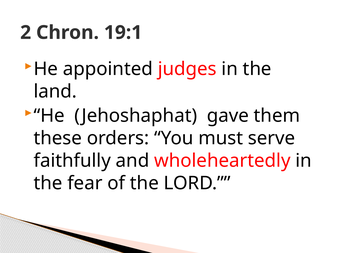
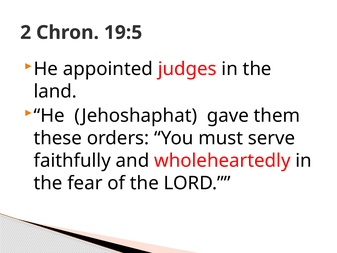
19:1: 19:1 -> 19:5 (123, 33)
